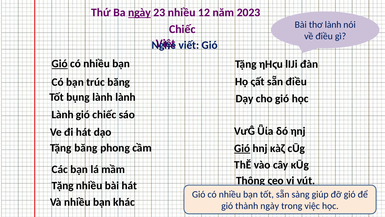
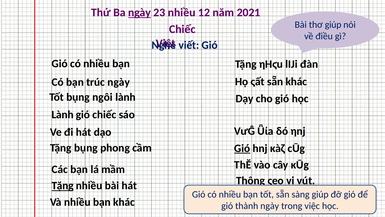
2023: 2023 -> 2021 (249, 13)
thơ lành: lành -> giúp (333, 25)
Gió underline: present -> none (60, 64)
sẵn điều: điều -> khác (296, 82)
trúc băng: băng -> ngày (119, 82)
bụng lành: lành -> ngôi (102, 97)
Tặng băng: băng -> bụng (86, 148)
Tặng underline: none -> present (63, 185)
